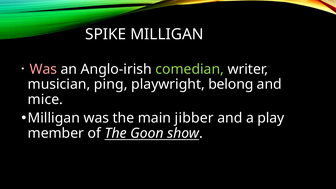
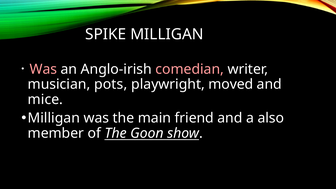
comedian colour: light green -> pink (190, 69)
ping: ping -> pots (111, 84)
belong: belong -> moved (231, 84)
jibber: jibber -> friend (194, 118)
play: play -> also (271, 118)
